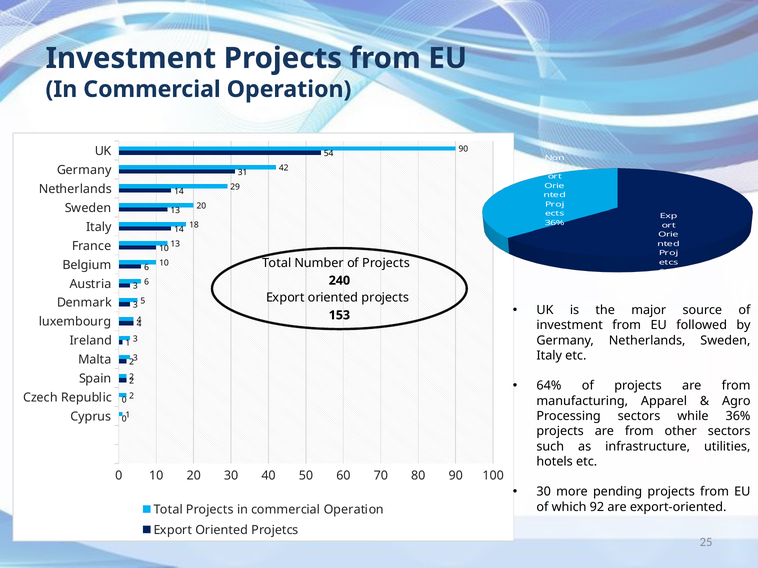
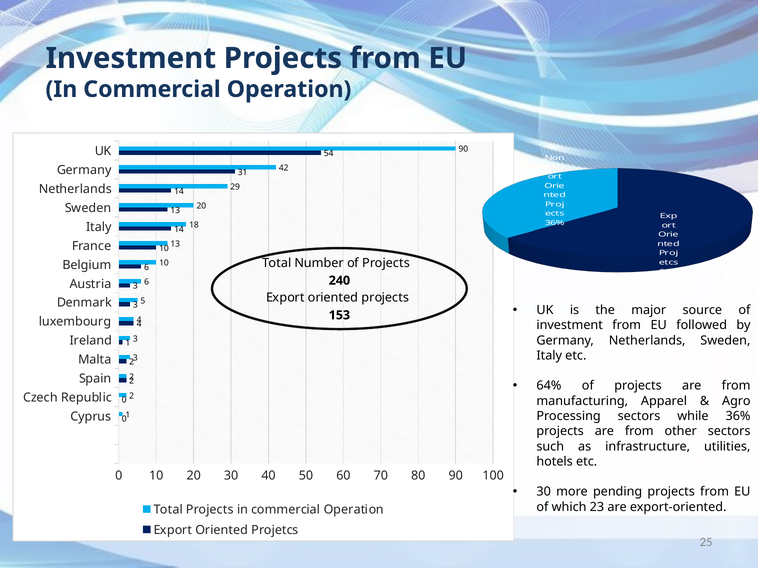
92: 92 -> 23 (597, 507)
